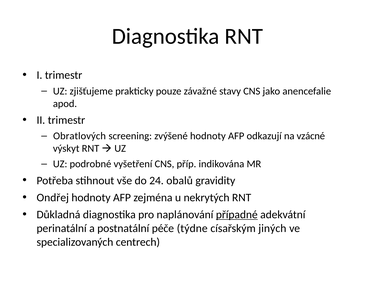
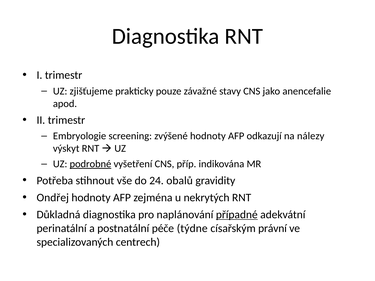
Obratlových: Obratlových -> Embryologie (80, 136)
vzácné: vzácné -> nálezy (311, 136)
podrobné underline: none -> present (90, 164)
jiných: jiných -> právní (273, 229)
